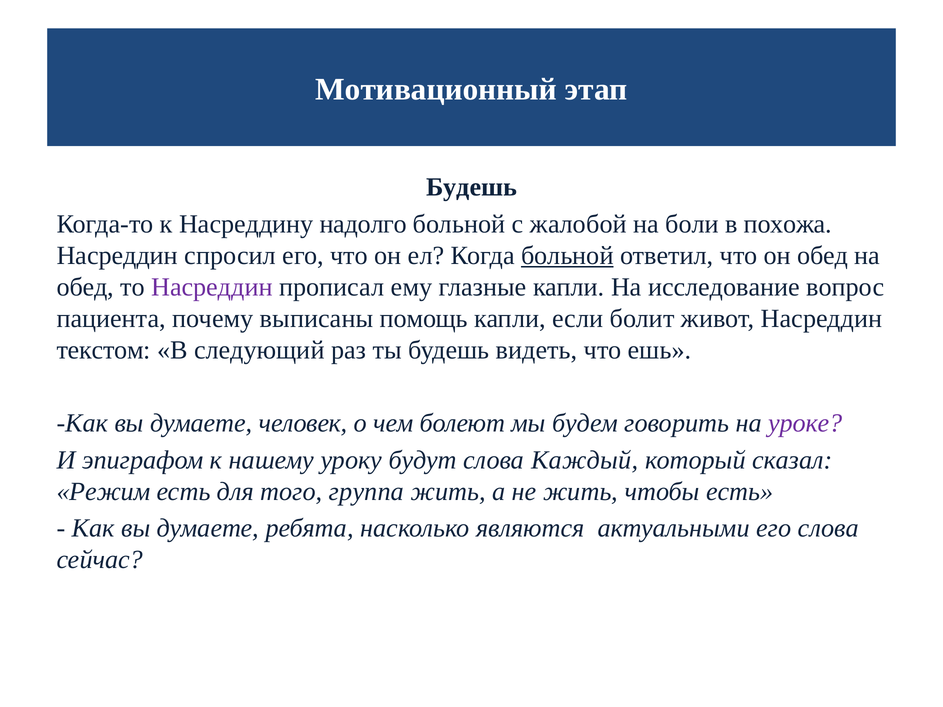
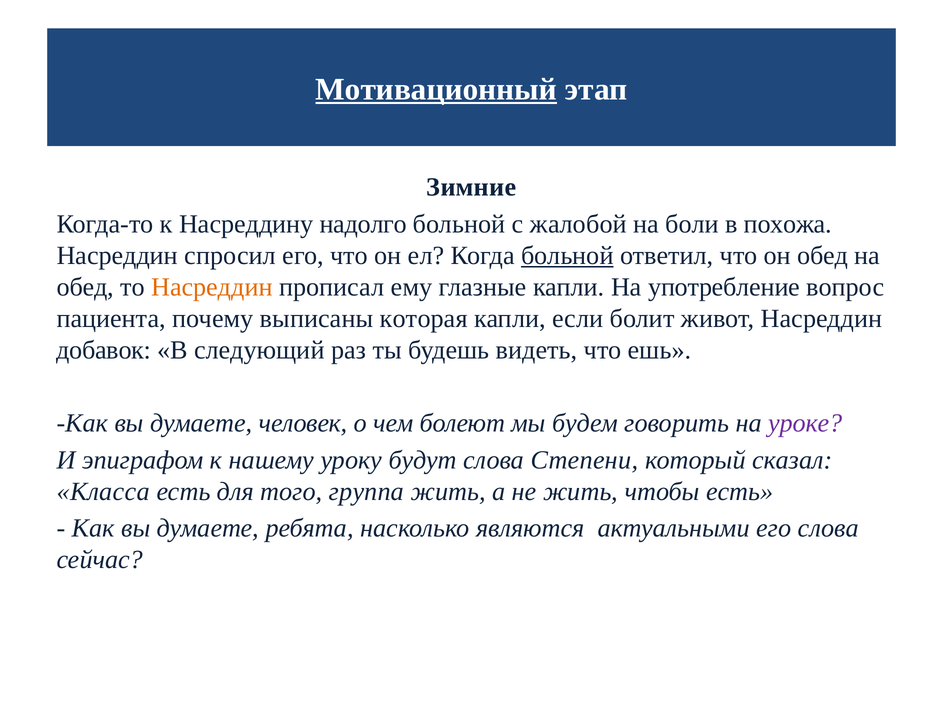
Мотивационный underline: none -> present (436, 89)
Будешь: Будешь -> Зимние (471, 187)
Насреддин colour: purple -> orange (212, 287)
исследование: исследование -> употребление (724, 287)
помощь: помощь -> которая (424, 319)
текстом: текстом -> добавок (104, 350)
Каждый: Каждый -> Степени (585, 460)
Режим: Режим -> Класса (103, 492)
